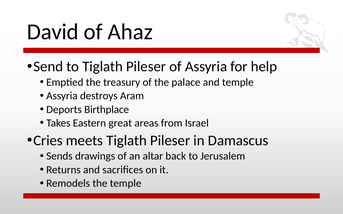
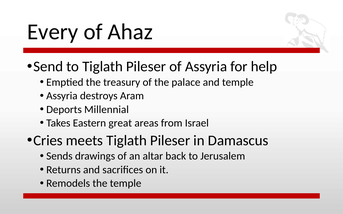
David: David -> Every (53, 32)
Birthplace: Birthplace -> Millennial (107, 110)
